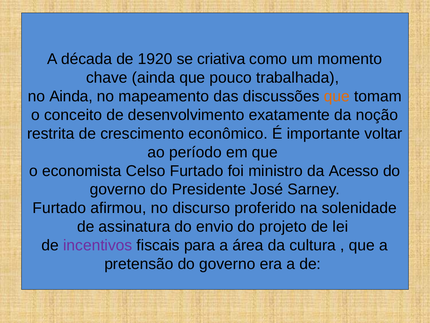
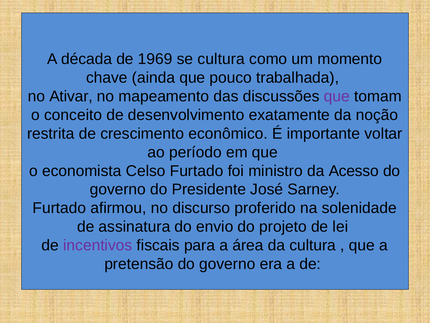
1920: 1920 -> 1969 (155, 59)
se criativa: criativa -> cultura (221, 59)
no Ainda: Ainda -> Ativar (71, 96)
que colour: orange -> purple (337, 96)
